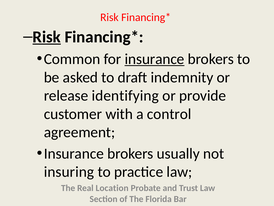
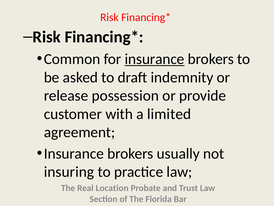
Risk underline: present -> none (47, 37)
identifying: identifying -> possession (125, 95)
control: control -> limited (169, 114)
